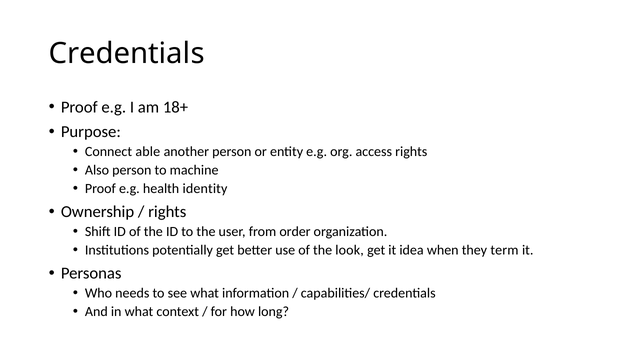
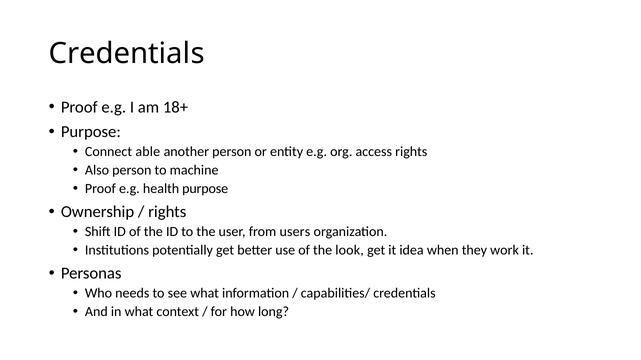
health identity: identity -> purpose (205, 189)
order: order -> users (295, 232)
term: term -> work (505, 251)
